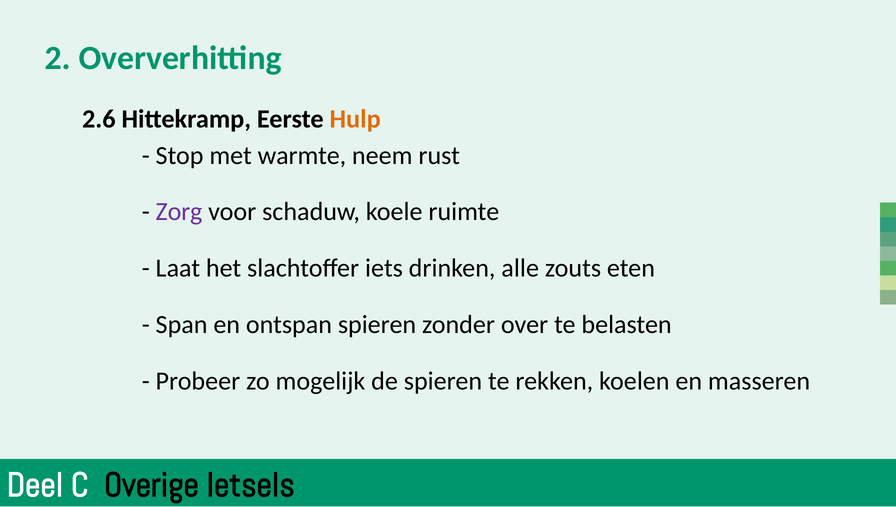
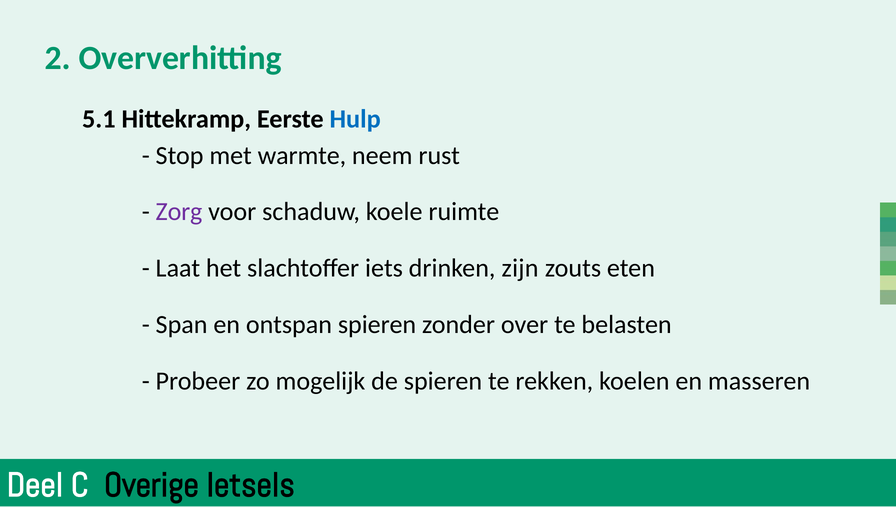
2.6: 2.6 -> 5.1 (99, 119)
Hulp colour: orange -> blue (355, 119)
alle: alle -> zijn (520, 268)
